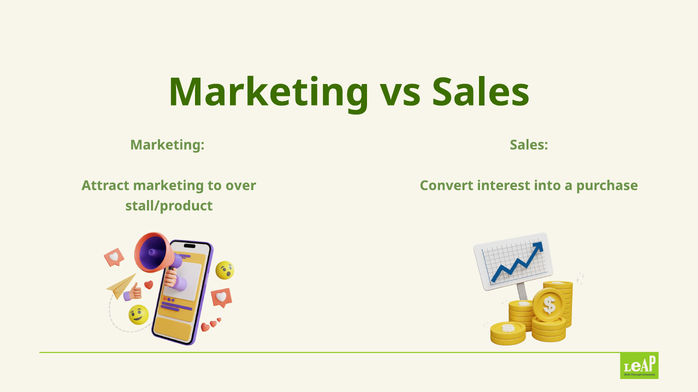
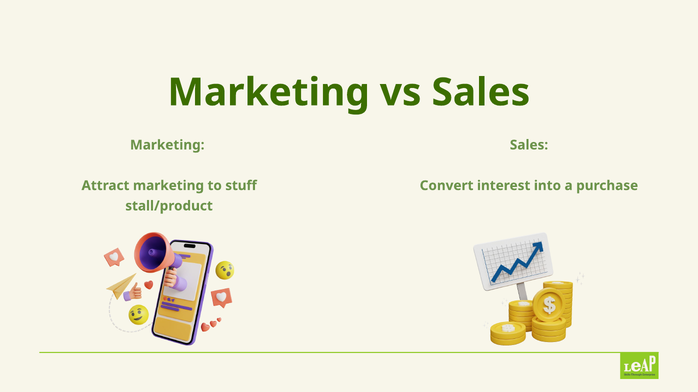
over: over -> stuff (241, 186)
